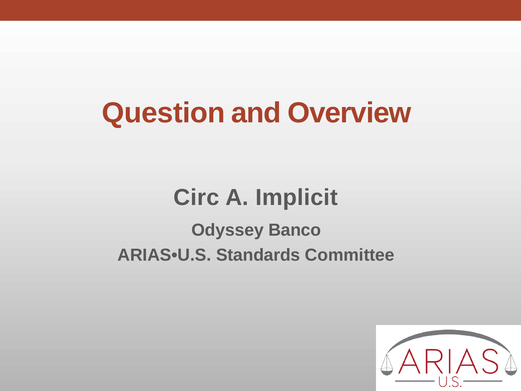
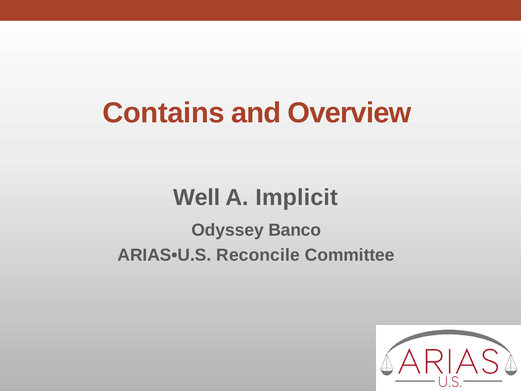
Question: Question -> Contains (164, 113)
Circ: Circ -> Well (197, 197)
Standards: Standards -> Reconcile (258, 255)
